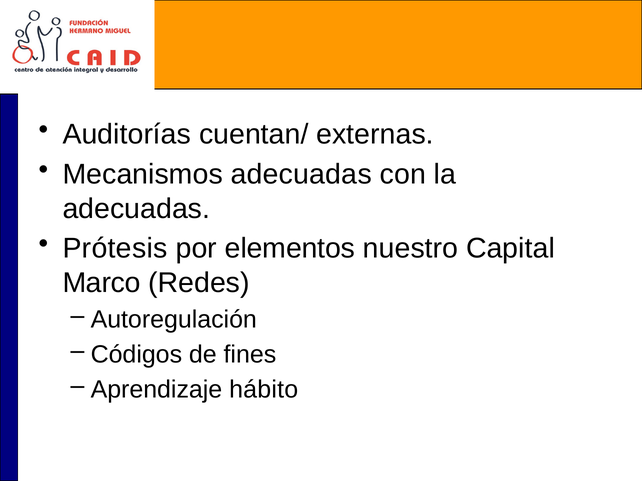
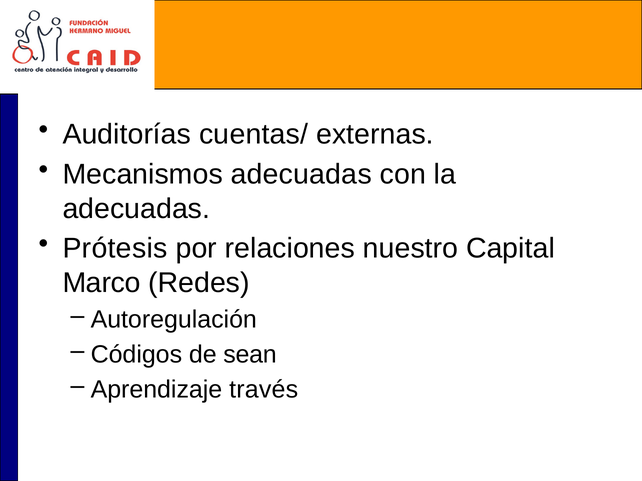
cuentan/: cuentan/ -> cuentas/ (254, 135)
elementos: elementos -> relaciones (290, 249)
fines: fines -> sean (250, 355)
hábito: hábito -> través (264, 390)
